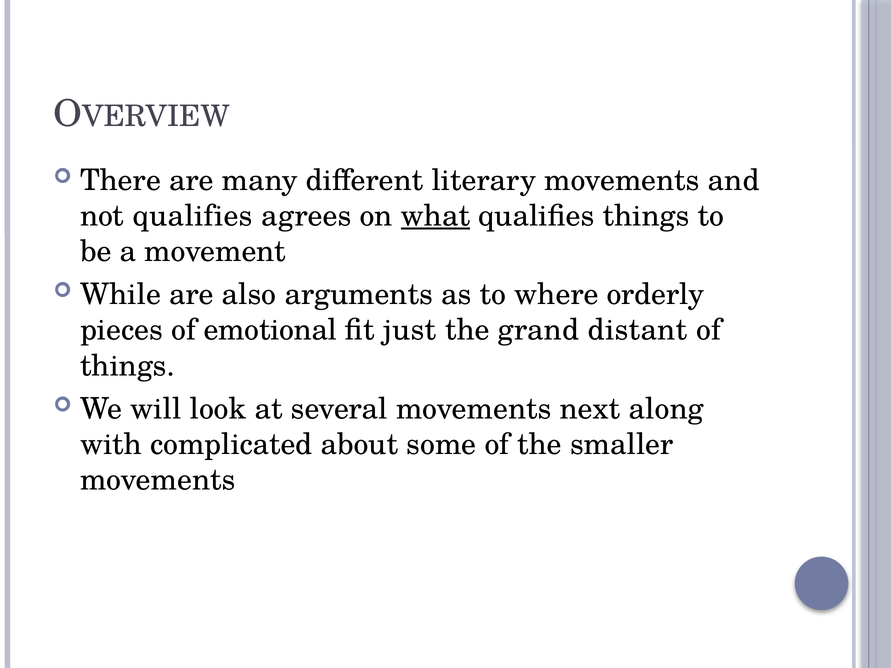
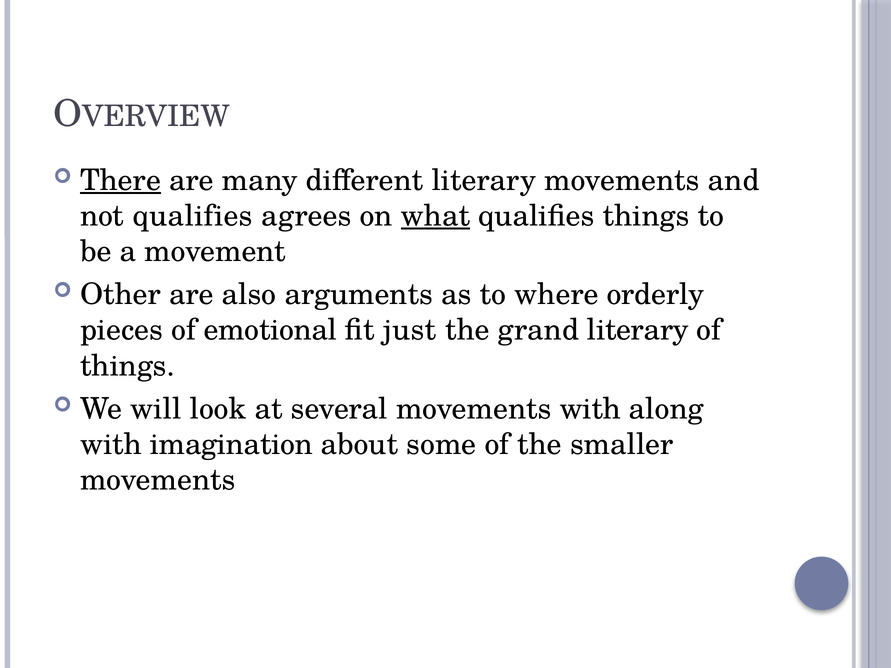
There underline: none -> present (120, 180)
While: While -> Other (120, 295)
grand distant: distant -> literary (638, 330)
movements next: next -> with (590, 409)
complicated: complicated -> imagination (231, 445)
